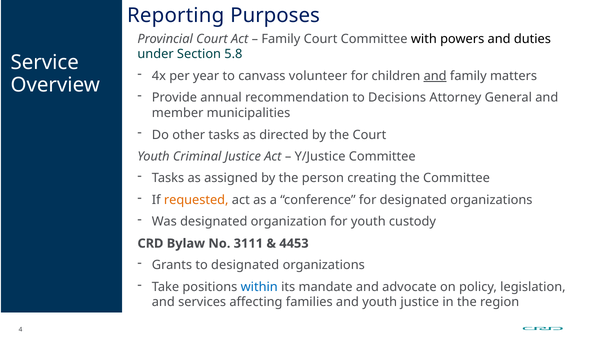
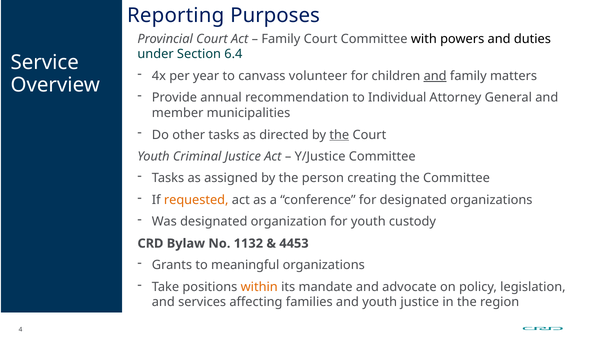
5.8: 5.8 -> 6.4 (233, 54)
Decisions: Decisions -> Individual (397, 98)
the underline: none -> present (339, 135)
3111: 3111 -> 1132 (248, 244)
to designated: designated -> meaningful (245, 265)
within colour: blue -> orange (259, 287)
